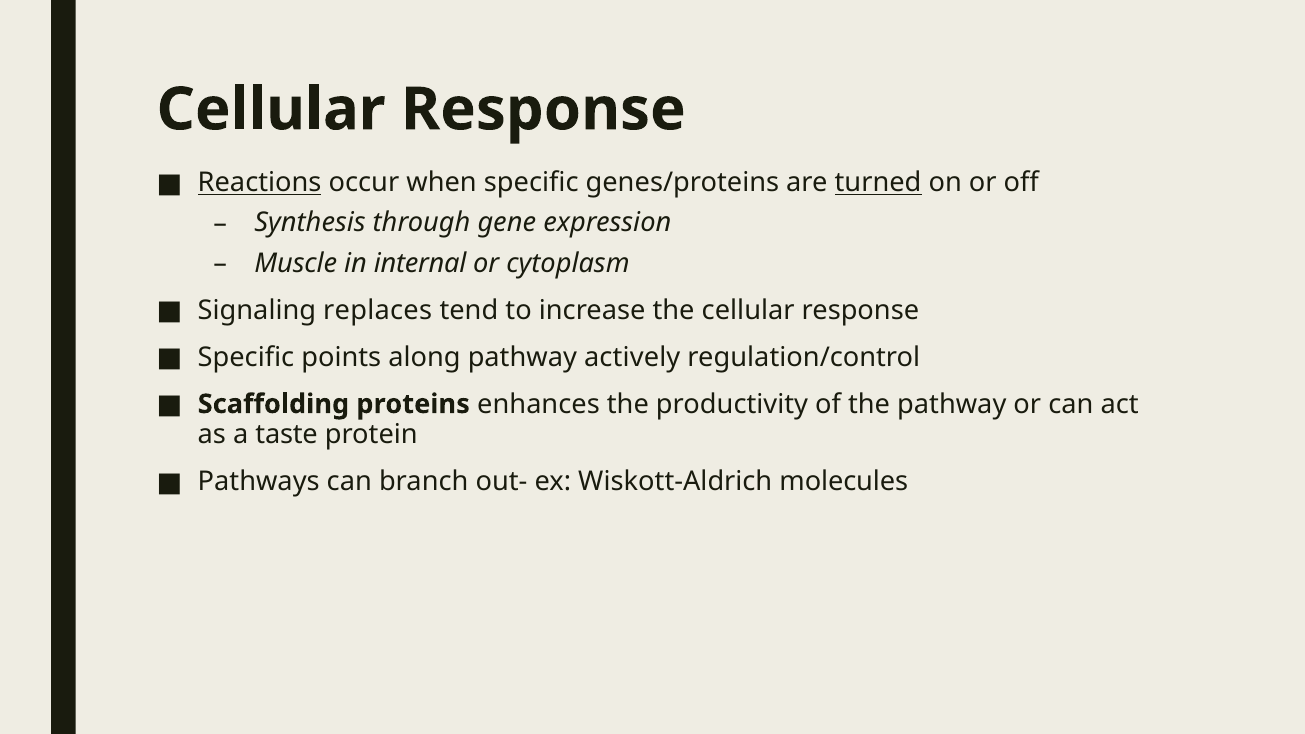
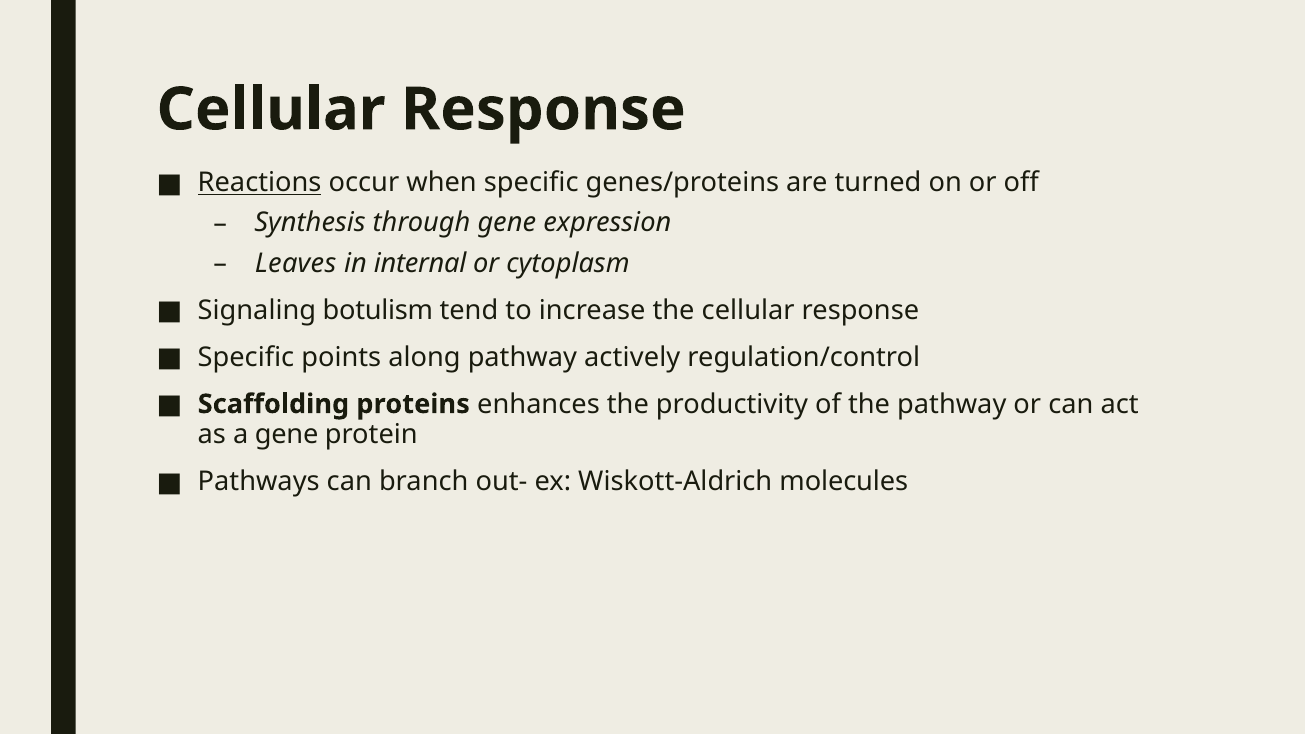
turned underline: present -> none (878, 183)
Muscle: Muscle -> Leaves (296, 263)
replaces: replaces -> botulism (378, 310)
a taste: taste -> gene (287, 435)
